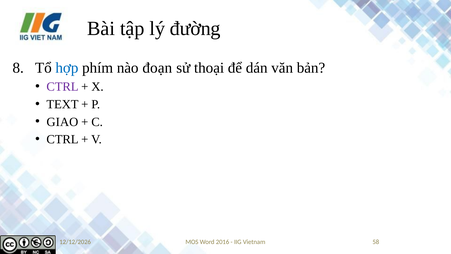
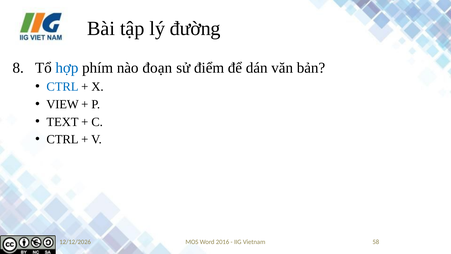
thoại: thoại -> điểm (209, 68)
CTRL colour: purple -> blue (62, 87)
TEXT: TEXT -> VIEW (63, 104)
GIAO: GIAO -> TEXT (62, 122)
